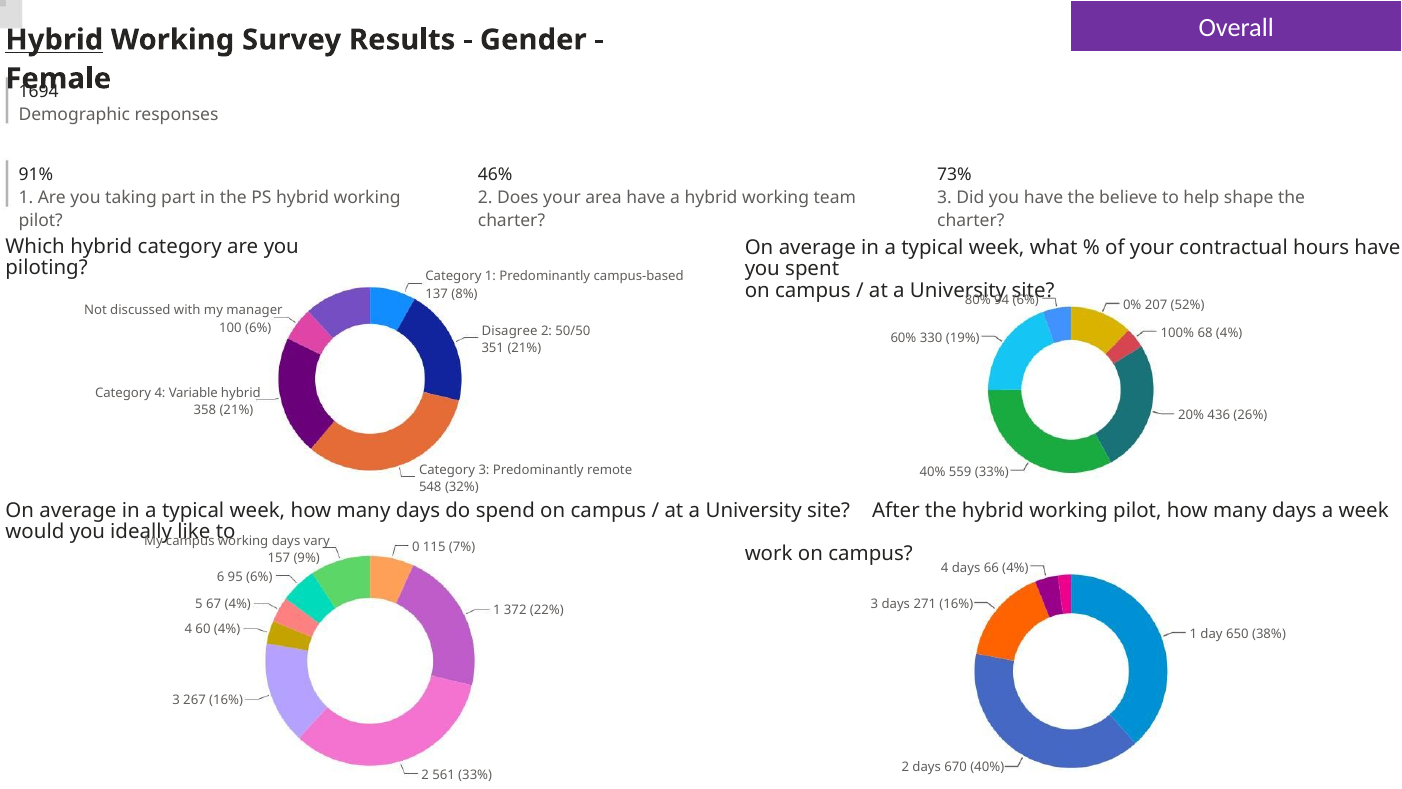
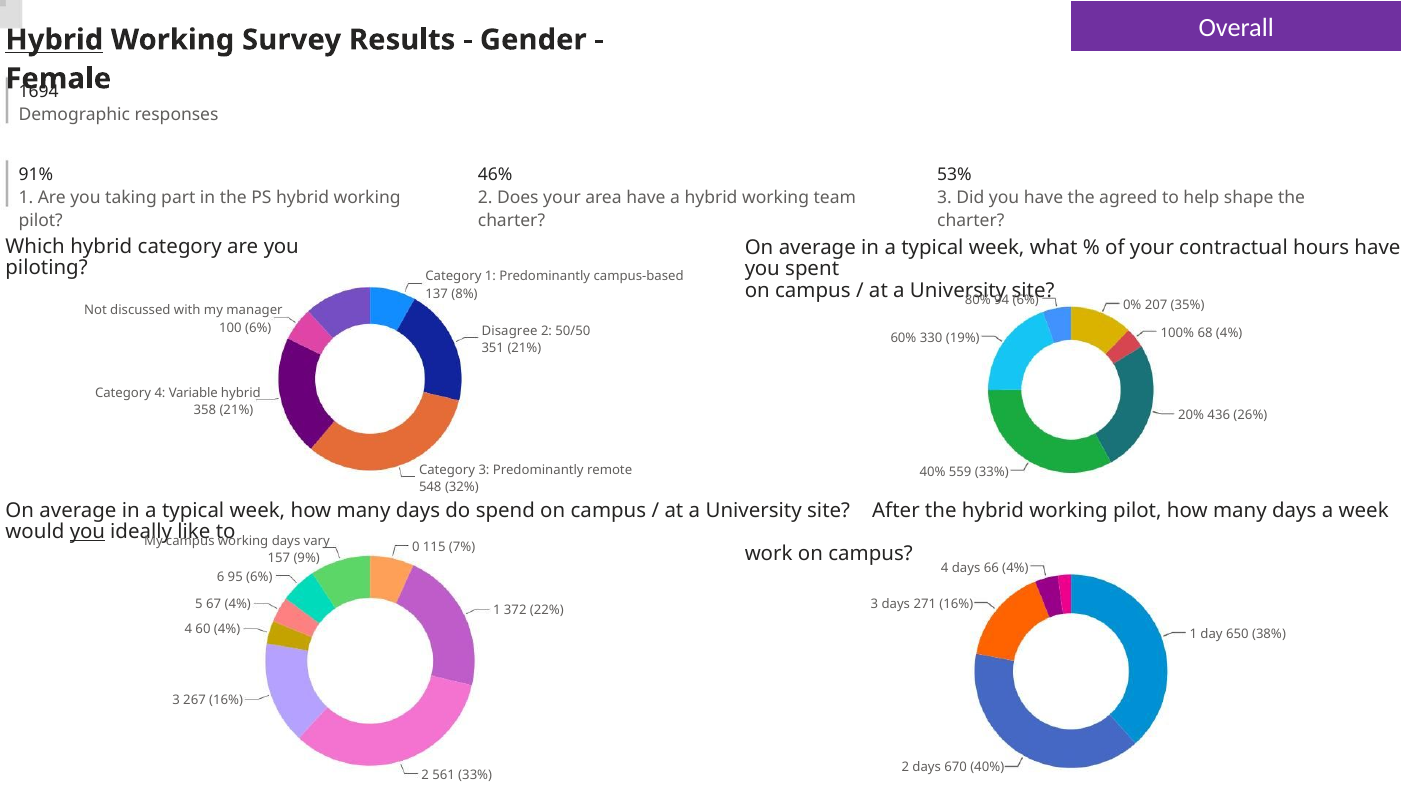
73%: 73% -> 53% (954, 175)
believe: believe -> agreed (1128, 198)
52%: 52% -> 35% (1188, 305)
you underline: none -> present (87, 532)
